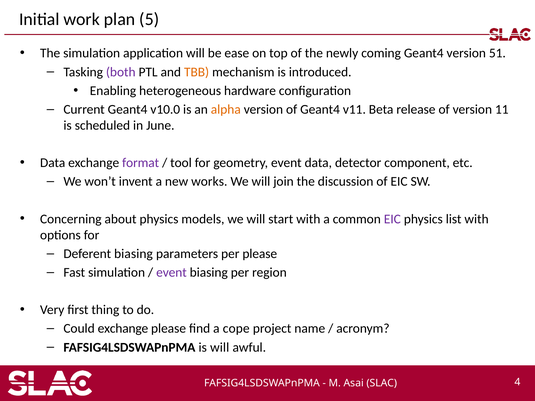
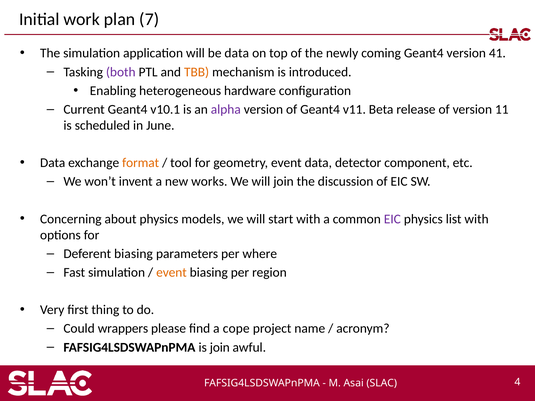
5: 5 -> 7 (149, 19)
be ease: ease -> data (237, 53)
51: 51 -> 41 (497, 53)
v10.0: v10.0 -> v10.1 (165, 109)
alpha colour: orange -> purple (226, 109)
format colour: purple -> orange (141, 163)
per please: please -> where (260, 254)
event colour: purple -> orange (171, 273)
Could exchange: exchange -> wrappers (123, 329)
is will: will -> join (220, 348)
